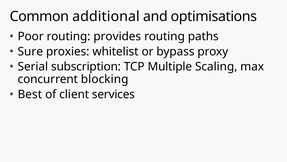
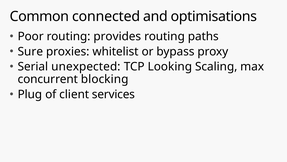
additional: additional -> connected (106, 16)
subscription: subscription -> unexpected (86, 66)
Multiple: Multiple -> Looking (170, 66)
Best: Best -> Plug (30, 94)
